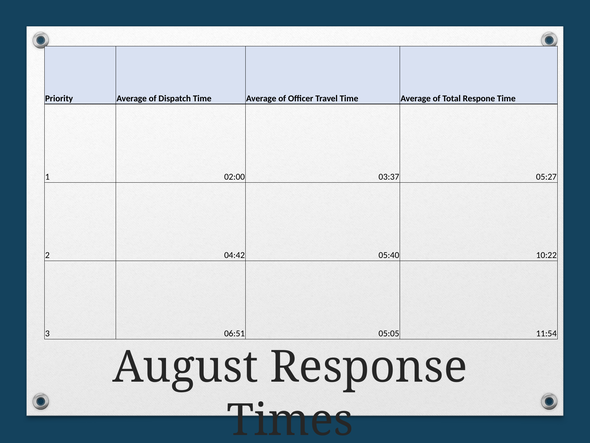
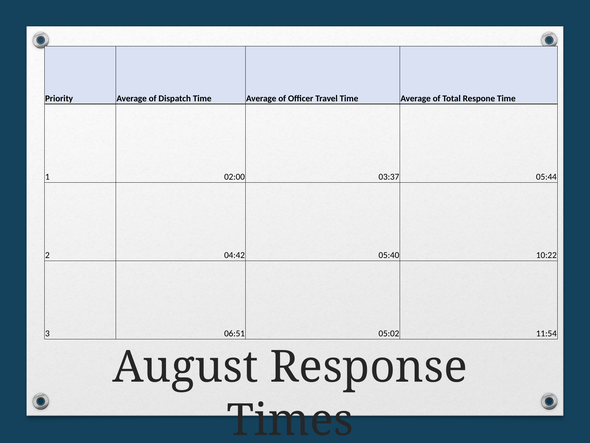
05:27: 05:27 -> 05:44 (546, 177)
05:05: 05:05 -> 05:02 (389, 333)
